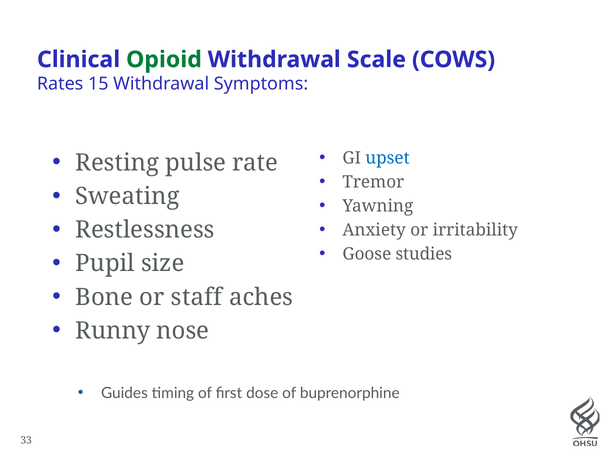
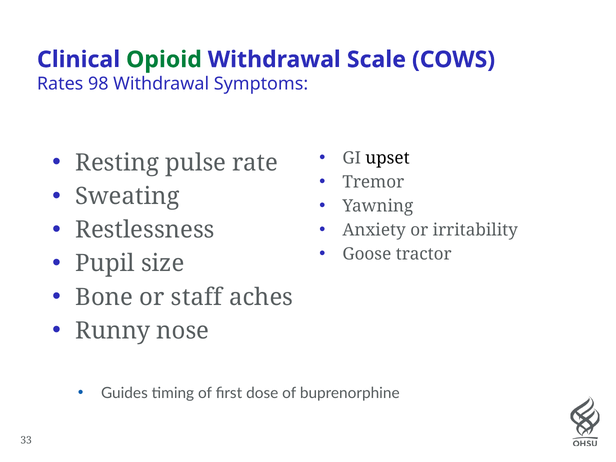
15: 15 -> 98 (98, 84)
upset colour: blue -> black (388, 158)
studies: studies -> tractor (424, 254)
